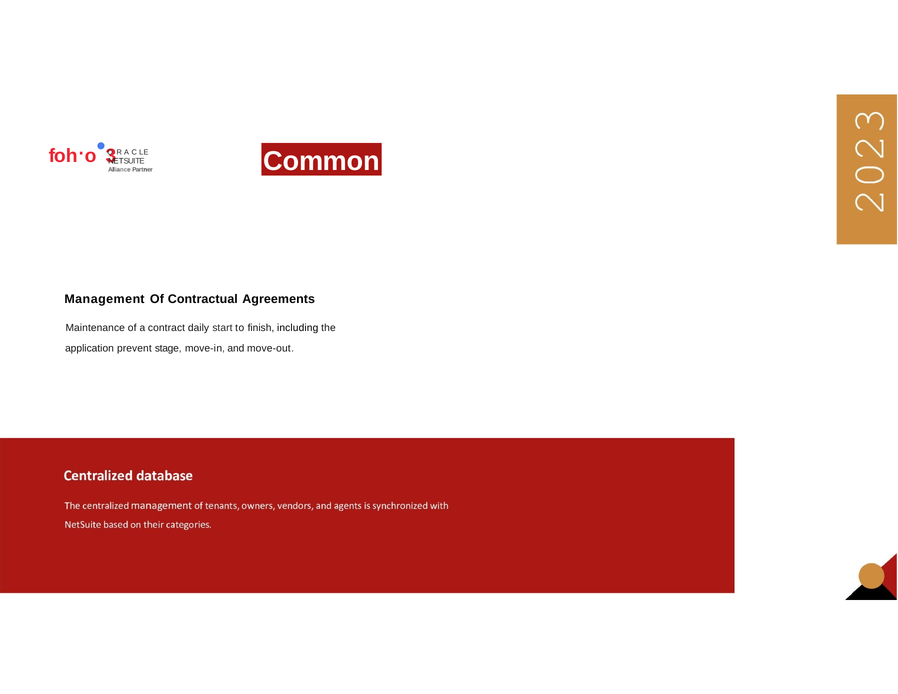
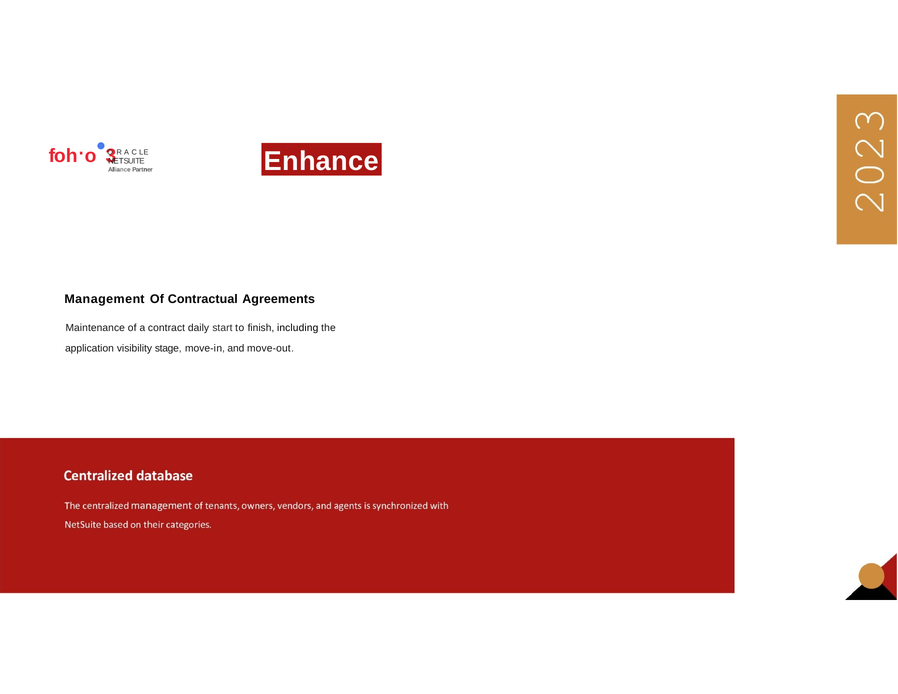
Common: Common -> Enhance (321, 161)
prevent: prevent -> visibility (134, 348)
